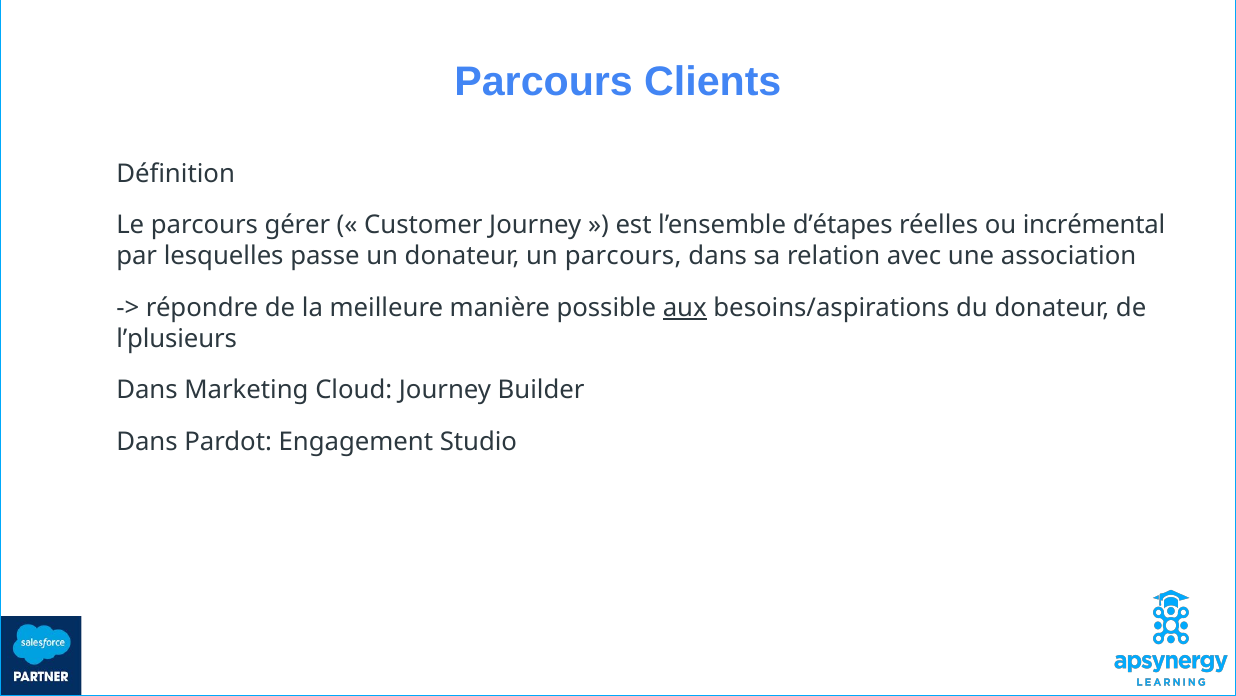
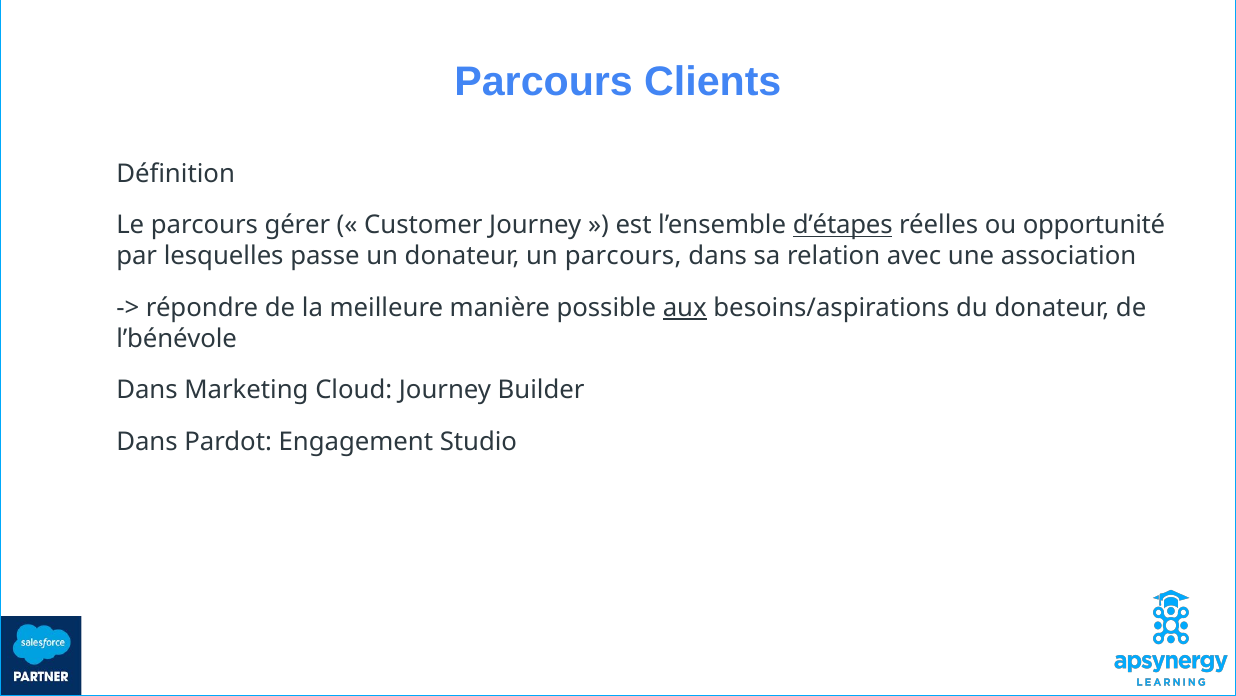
d’étapes underline: none -> present (843, 225)
incrémental: incrémental -> opportunité (1094, 225)
l’plusieurs: l’plusieurs -> l’bénévole (177, 338)
